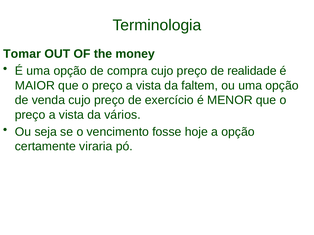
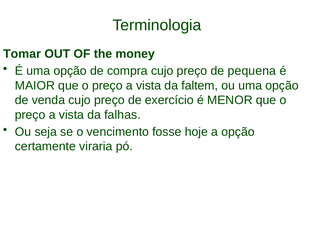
realidade: realidade -> pequena (252, 71)
vários: vários -> falhas (123, 115)
